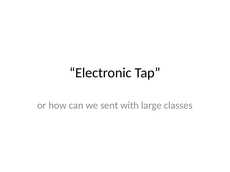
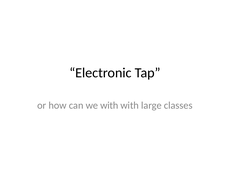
we sent: sent -> with (109, 106)
